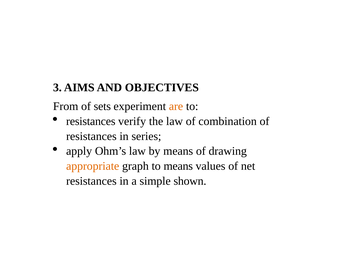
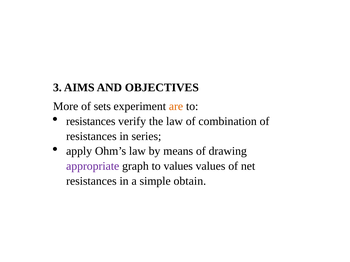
From: From -> More (66, 106)
appropriate colour: orange -> purple (93, 166)
to means: means -> values (178, 166)
shown: shown -> obtain (190, 181)
